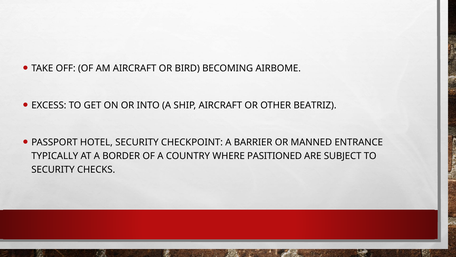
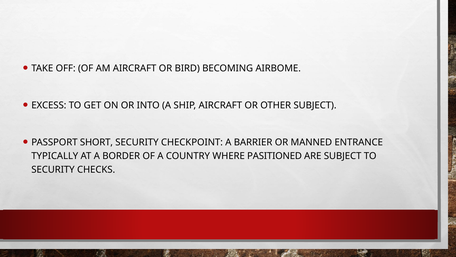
OTHER BEATRIZ: BEATRIZ -> SUBJECT (315, 105)
HOTEL: HOTEL -> SHORT (96, 142)
